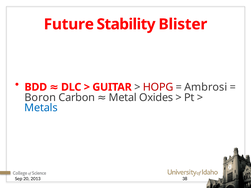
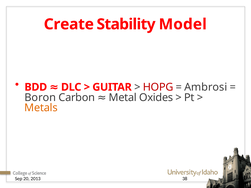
Future: Future -> Create (69, 24)
Blister: Blister -> Model (183, 24)
Metals colour: blue -> orange (41, 108)
